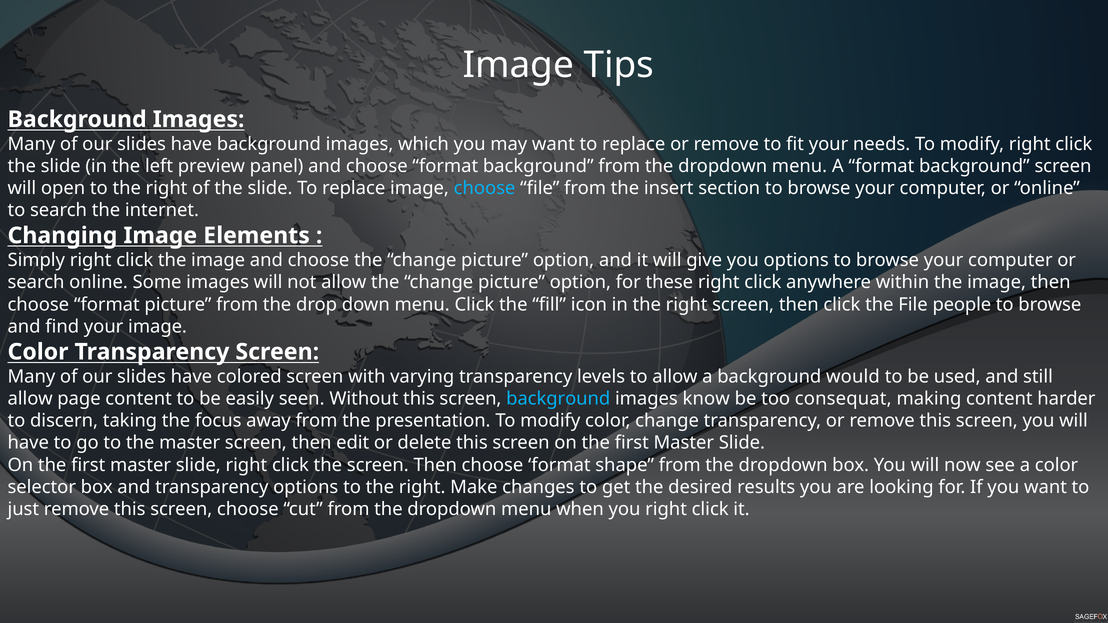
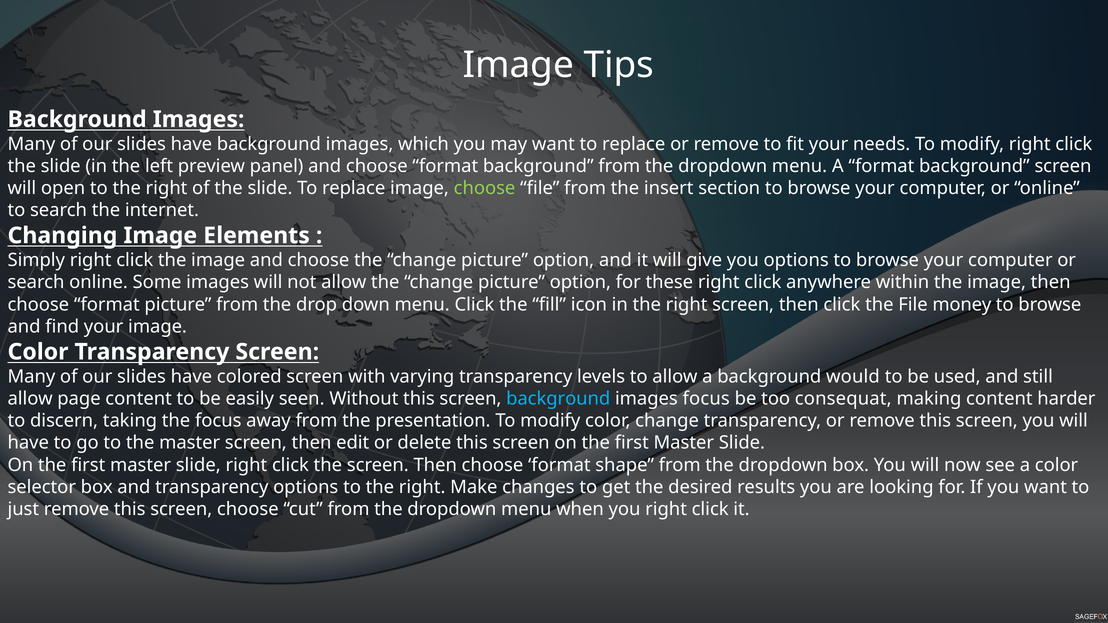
choose colour: light blue -> light green (485, 188)
people: people -> money (962, 305)
images know: know -> focus (706, 399)
